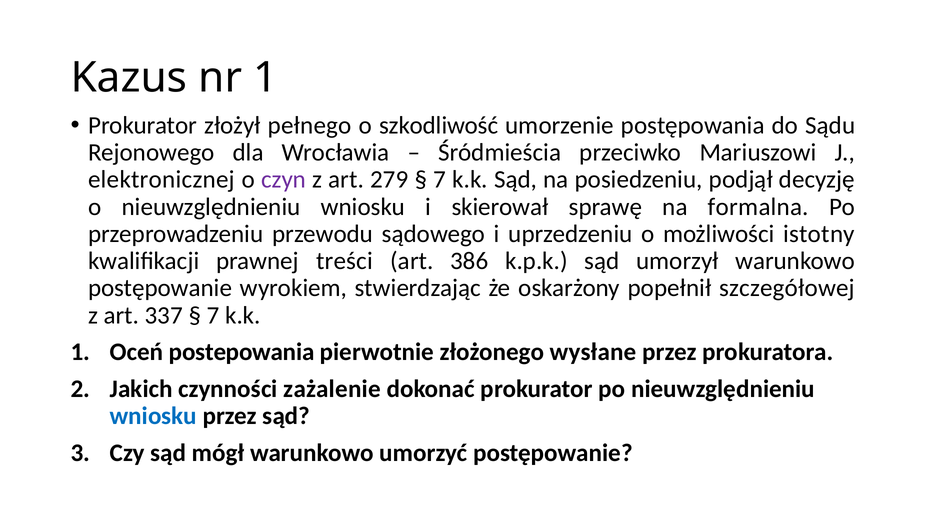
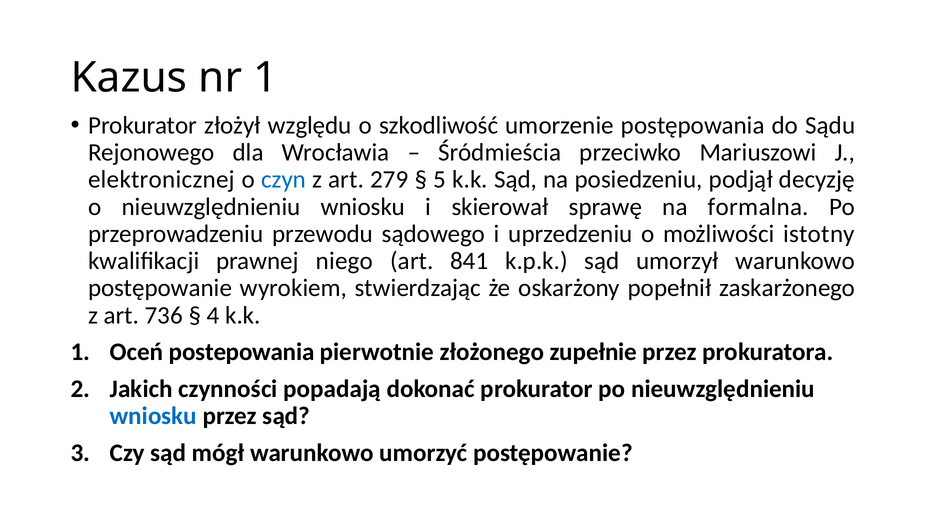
pełnego: pełnego -> względu (310, 125)
czyn colour: purple -> blue (284, 179)
7: 7 -> 5 (440, 179)
treści: treści -> niego (345, 261)
386: 386 -> 841 (469, 261)
szczegółowej: szczegółowej -> zaskarżonego (787, 288)
337: 337 -> 736 (164, 315)
7: 7 -> 4 (213, 315)
wysłane: wysłane -> zupełnie (593, 352)
zażalenie: zażalenie -> popadają (332, 388)
